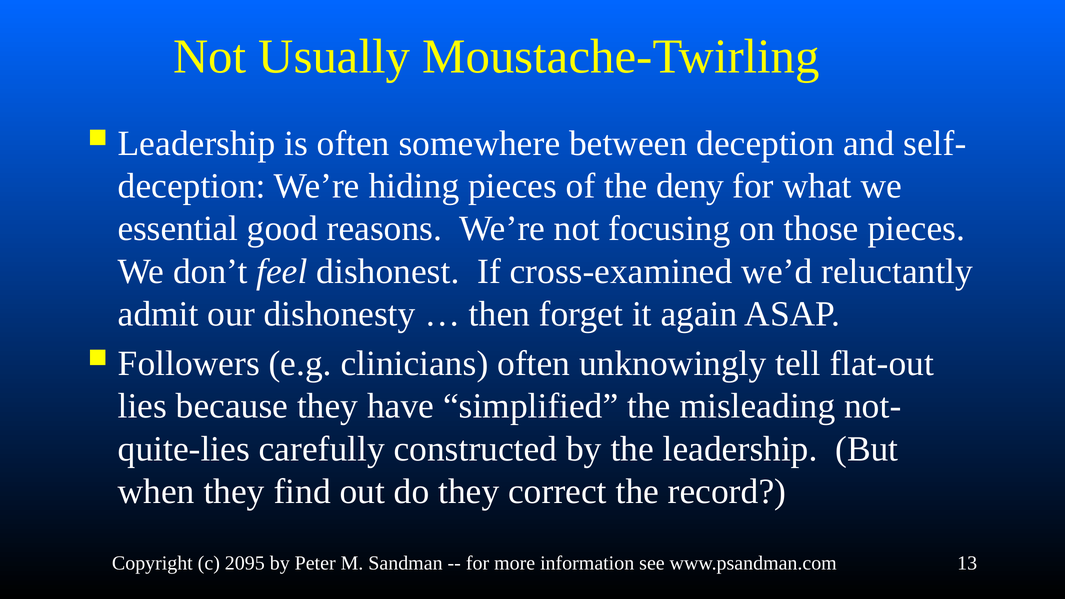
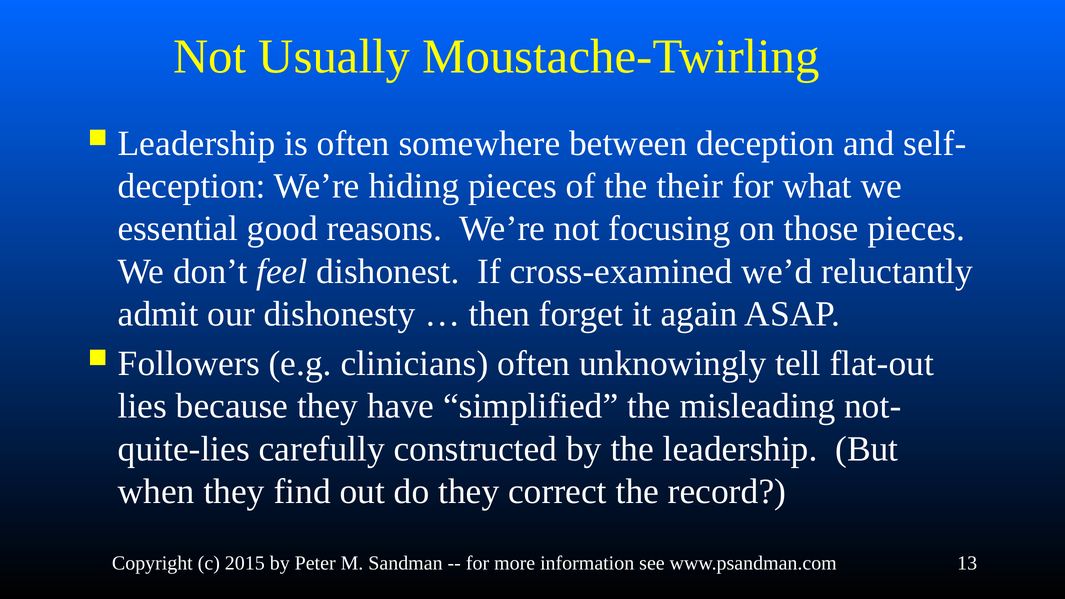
deny: deny -> their (690, 186)
2095: 2095 -> 2015 (245, 563)
